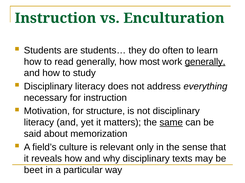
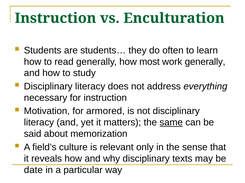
generally underline: present -> none (205, 62)
structure: structure -> armored (105, 112)
beet: beet -> date (33, 171)
